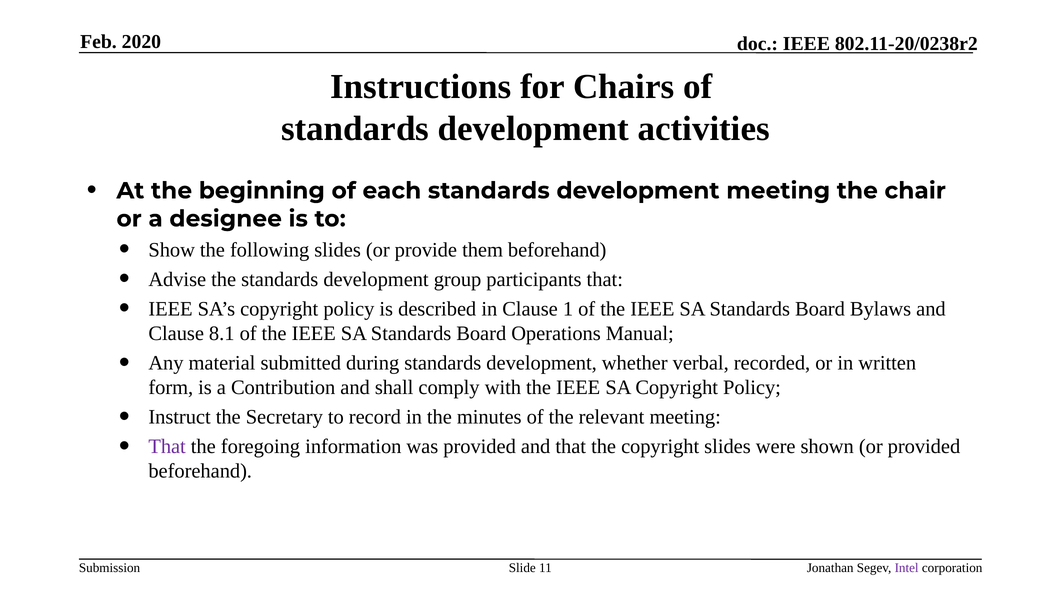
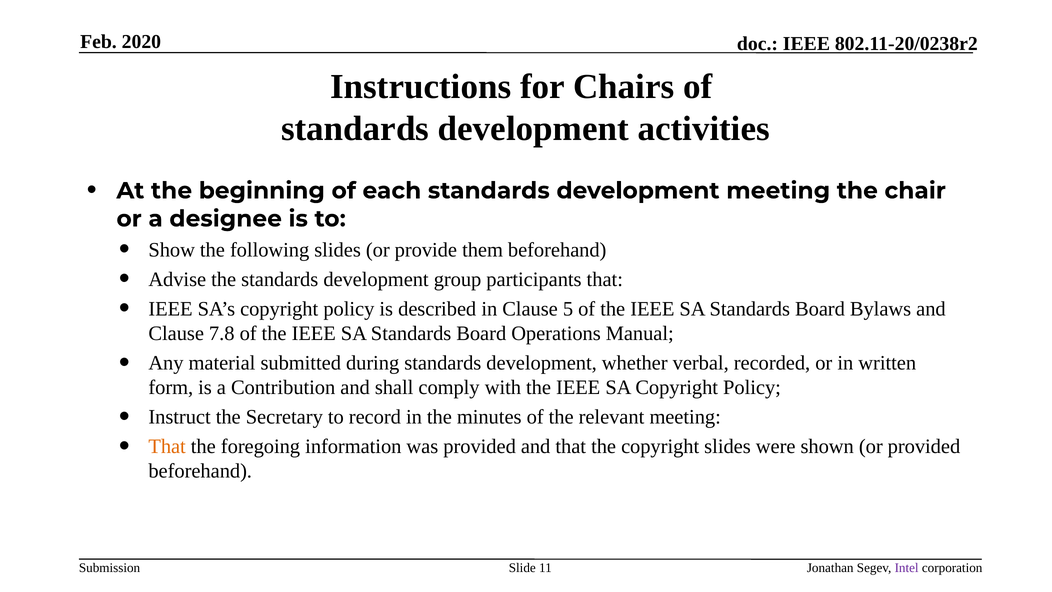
1: 1 -> 5 (568, 309)
8.1: 8.1 -> 7.8 (222, 333)
That colour: purple -> orange (167, 446)
